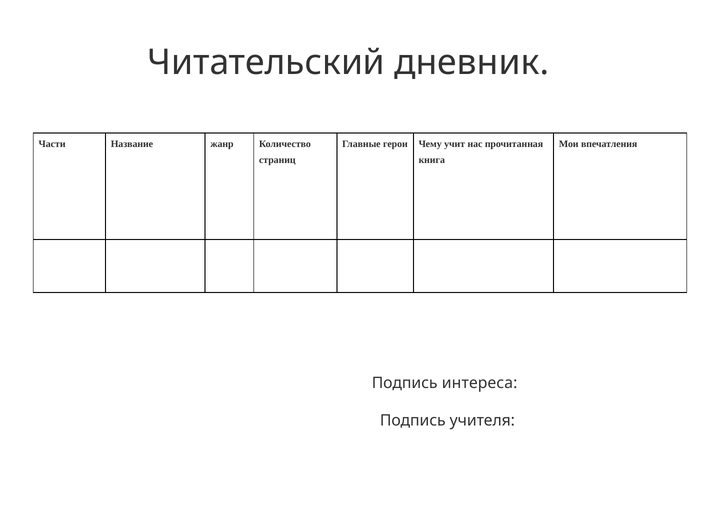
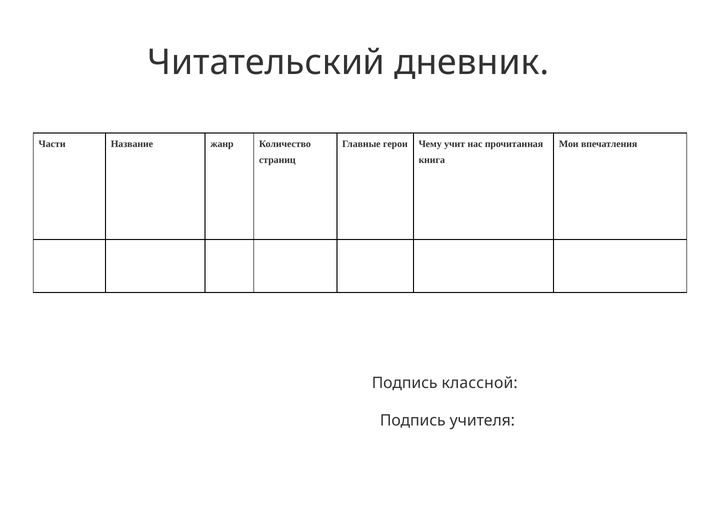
интереса: интереса -> классной (480, 383)
